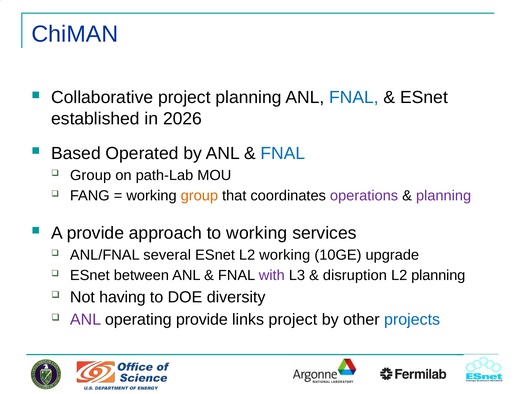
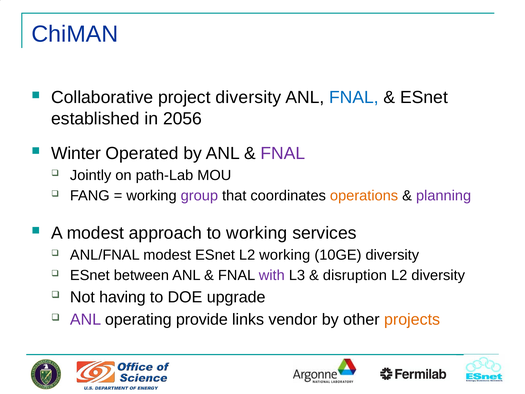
project planning: planning -> diversity (248, 97)
2026: 2026 -> 2056 (182, 118)
Based: Based -> Winter (76, 153)
FNAL colour: blue -> purple (283, 153)
Group: Group -> Jointly (91, 175)
group colour: orange -> purple (199, 196)
operations colour: purple -> orange (364, 196)
A provide: provide -> modest (95, 233)
ANL/FNAL several: several -> modest (167, 255)
10GE upgrade: upgrade -> diversity (392, 255)
L2 planning: planning -> diversity (438, 275)
diversity: diversity -> upgrade (236, 297)
links project: project -> vendor (293, 319)
projects colour: blue -> orange (412, 319)
